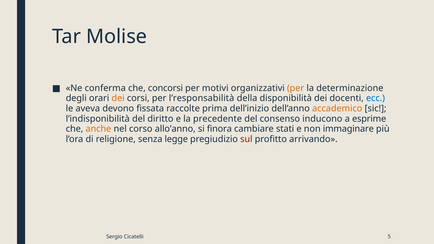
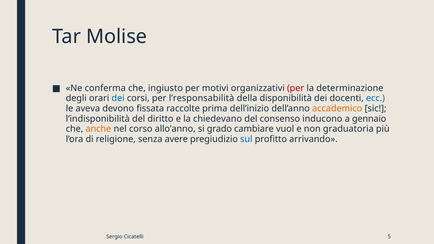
concorsi: concorsi -> ingiusto (165, 88)
per colour: orange -> red (296, 88)
dei colour: orange -> blue (118, 98)
precedente: precedente -> chiedevano (218, 119)
esprime: esprime -> gennaio (369, 119)
finora: finora -> grado (219, 129)
stati: stati -> vuol (285, 129)
immaginare: immaginare -> graduatoria (348, 129)
legge: legge -> avere (176, 139)
sul colour: red -> blue (246, 139)
